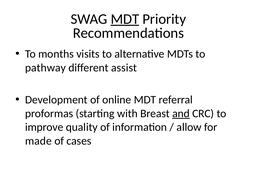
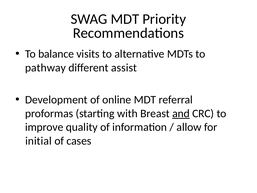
MDT underline: present -> none (125, 19)
months: months -> balance (56, 54)
made: made -> initial (38, 141)
